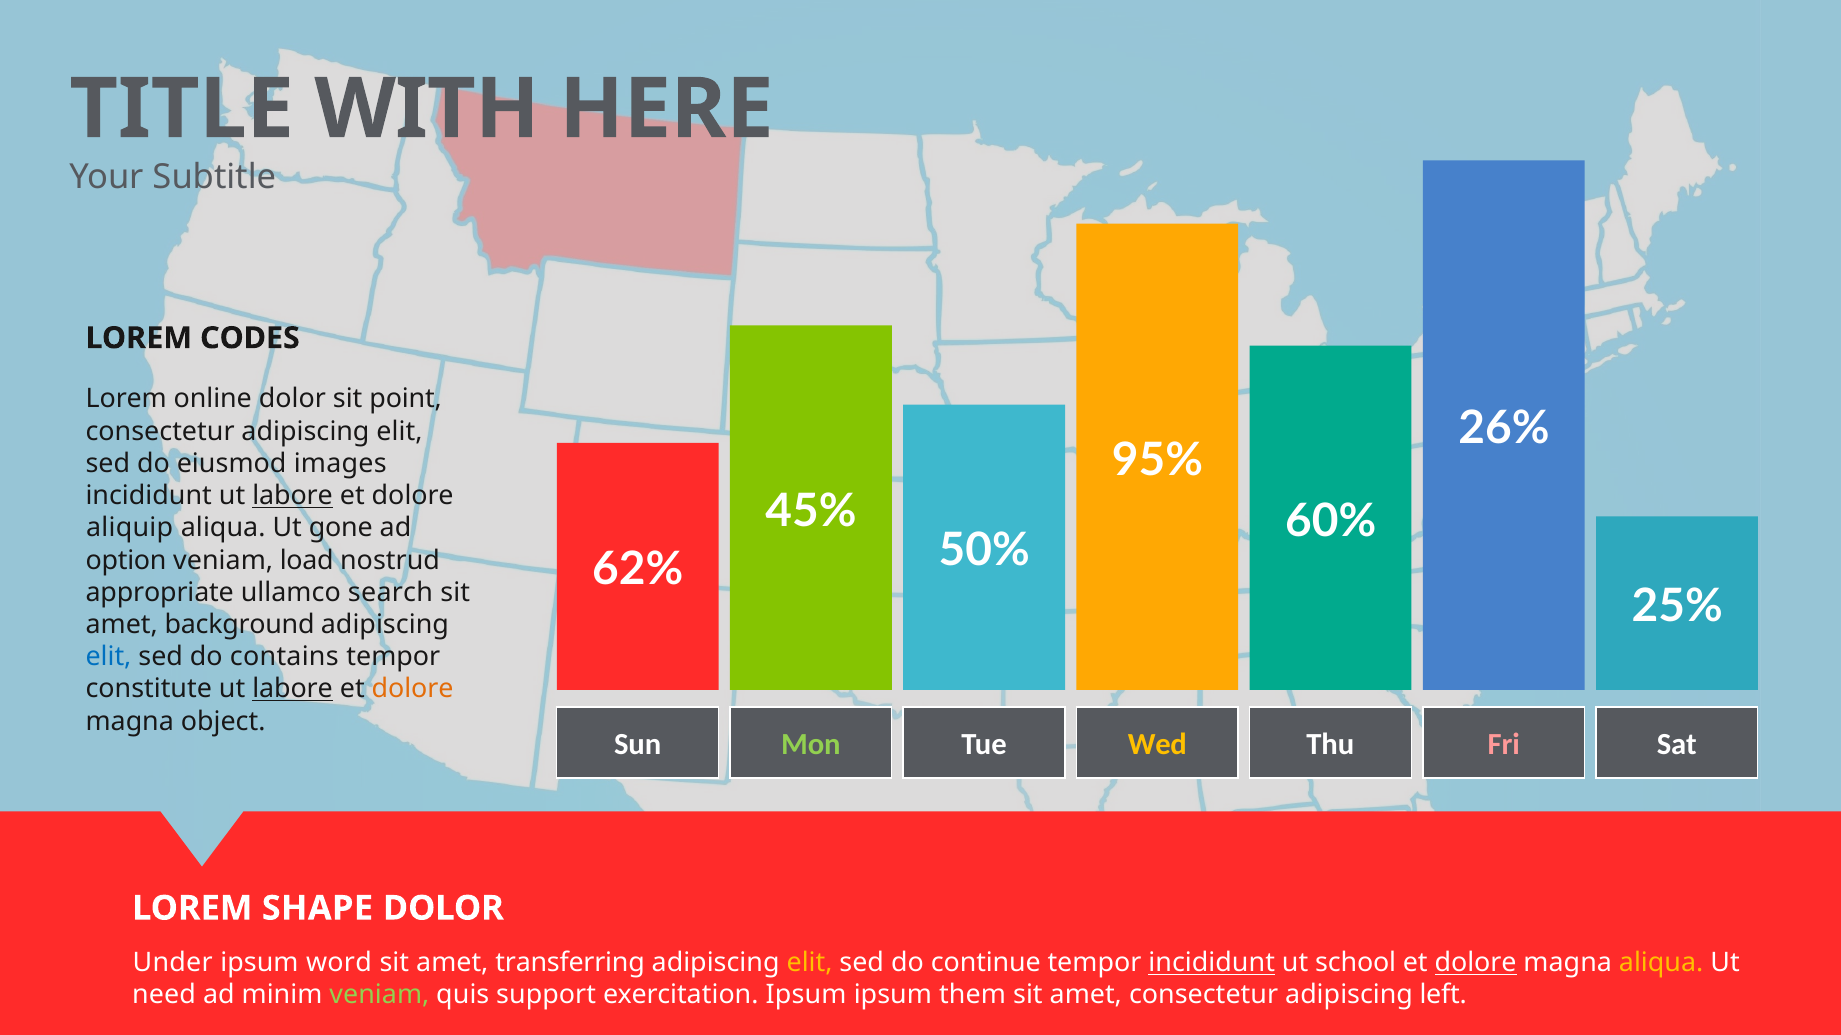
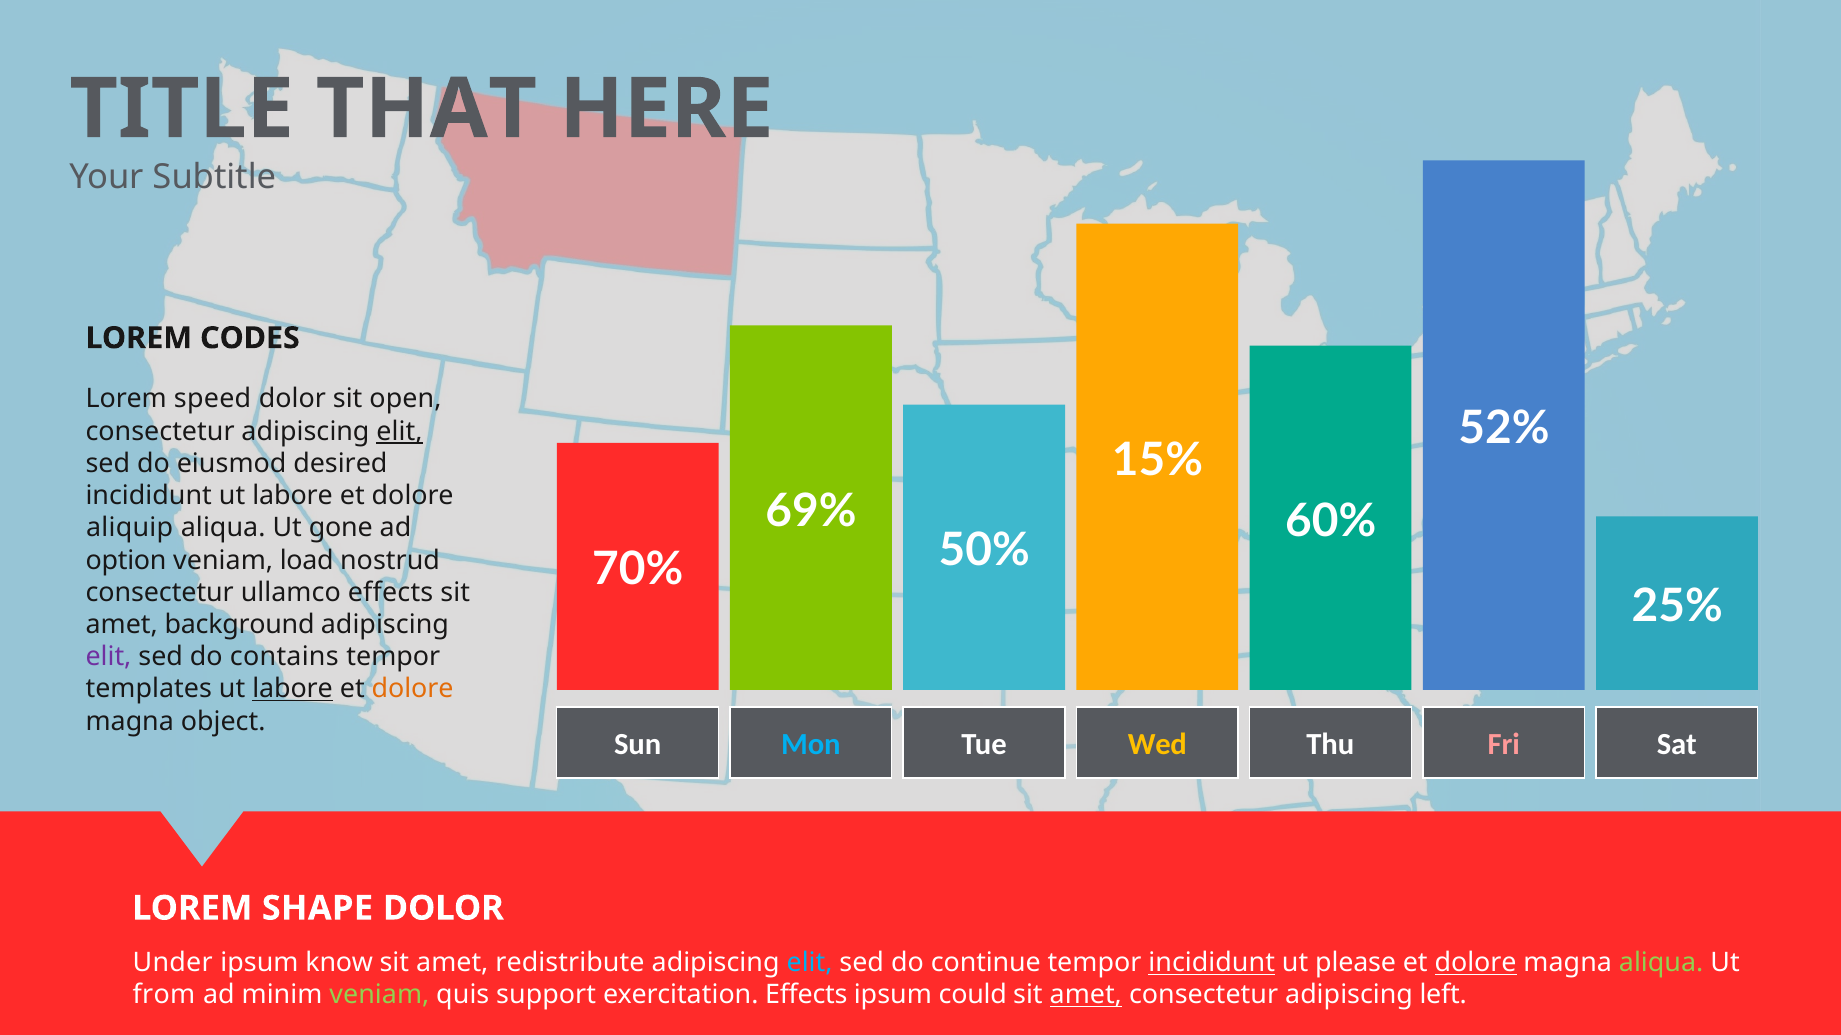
WITH: WITH -> THAT (426, 109)
online: online -> speed (213, 399)
point: point -> open (406, 399)
26%: 26% -> 52% (1504, 429)
elit underline: none -> present (399, 432)
95%: 95% -> 15% (1157, 460)
images: images -> desired (340, 464)
labore underline: present -> none (293, 496)
45%: 45% -> 69% (811, 511)
62%: 62% -> 70% (638, 570)
appropriate: appropriate -> consectetur (160, 593)
ullamco search: search -> effects (391, 593)
elit colour: blue -> purple (108, 657)
constitute: constitute -> templates (149, 689)
Mon colour: light green -> light blue (811, 745)
word: word -> know (339, 963)
transferring: transferring -> redistribute (570, 963)
elit colour: yellow -> light blue (810, 963)
school: school -> please (1356, 963)
aliqua colour: yellow -> light green (1661, 963)
need: need -> from (164, 996)
exercitation Ipsum: Ipsum -> Effects (806, 996)
them: them -> could (973, 996)
amet underline: none -> present (1086, 996)
